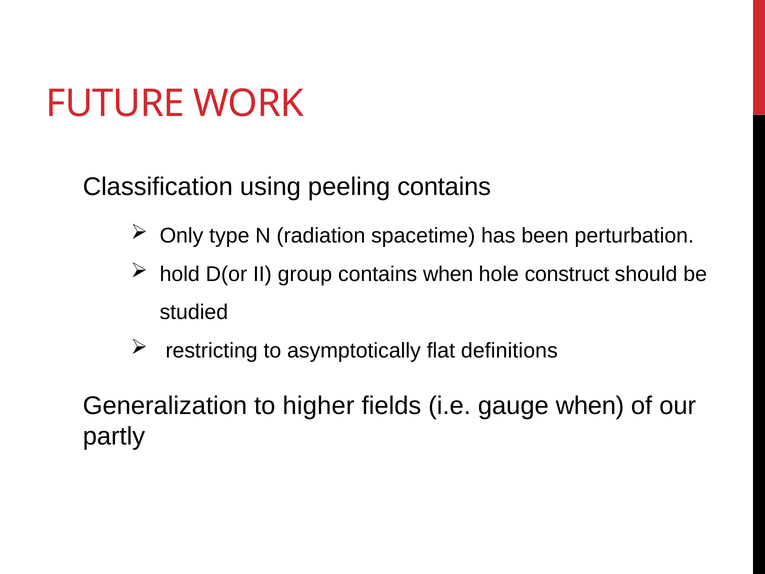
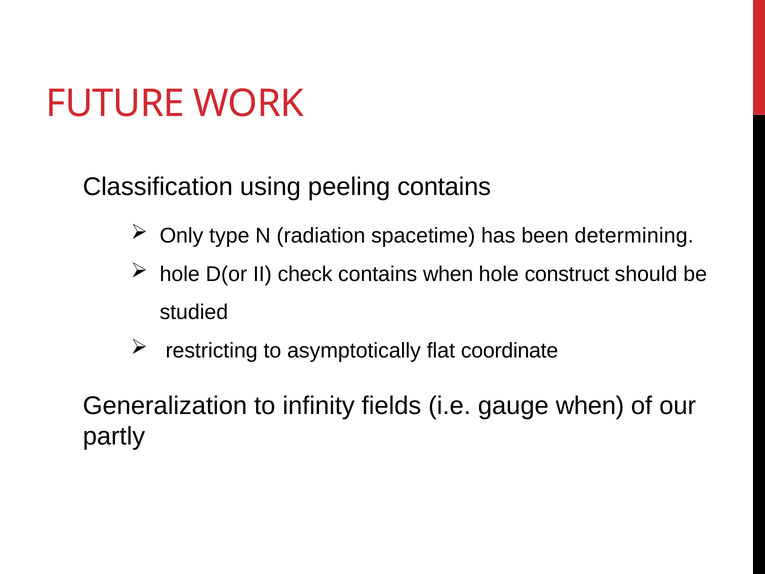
perturbation: perturbation -> determining (634, 236)
hold: hold -> hole (180, 274)
group: group -> check (305, 274)
definitions: definitions -> coordinate (510, 350)
higher: higher -> infinity (319, 405)
